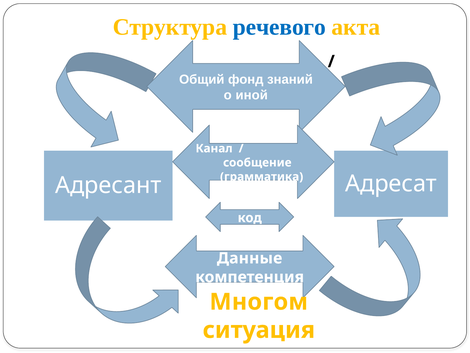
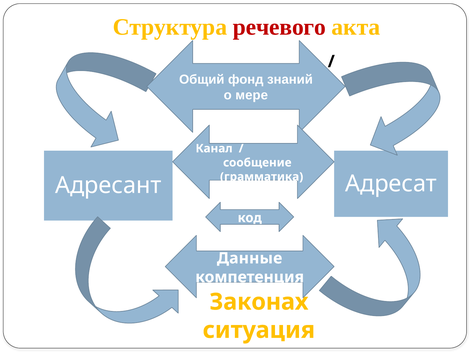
речевого colour: blue -> red (279, 27)
иной: иной -> мере (252, 95)
Многом: Многом -> Законах (259, 301)
